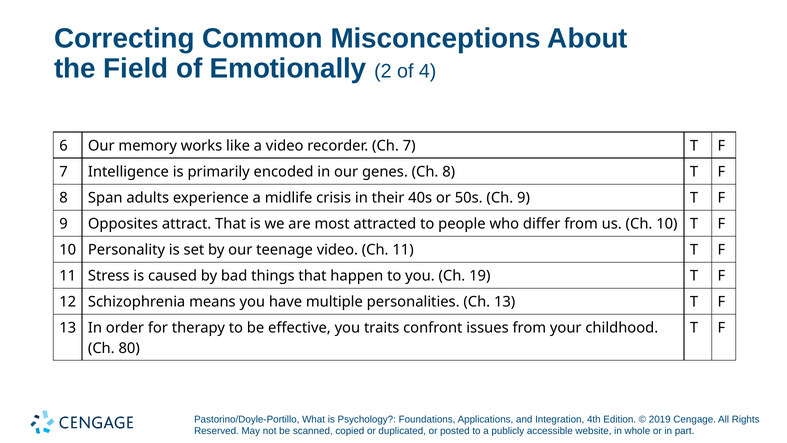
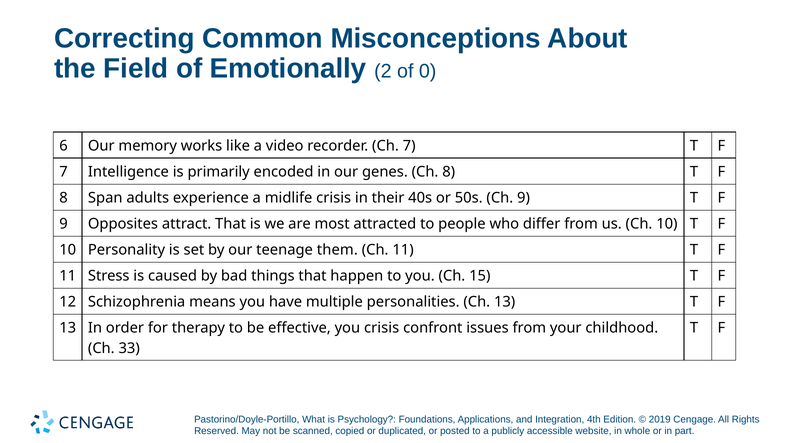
4: 4 -> 0 (428, 71)
teenage video: video -> them (337, 250)
19: 19 -> 15 (480, 276)
you traits: traits -> crisis (382, 328)
80: 80 -> 33 (129, 348)
